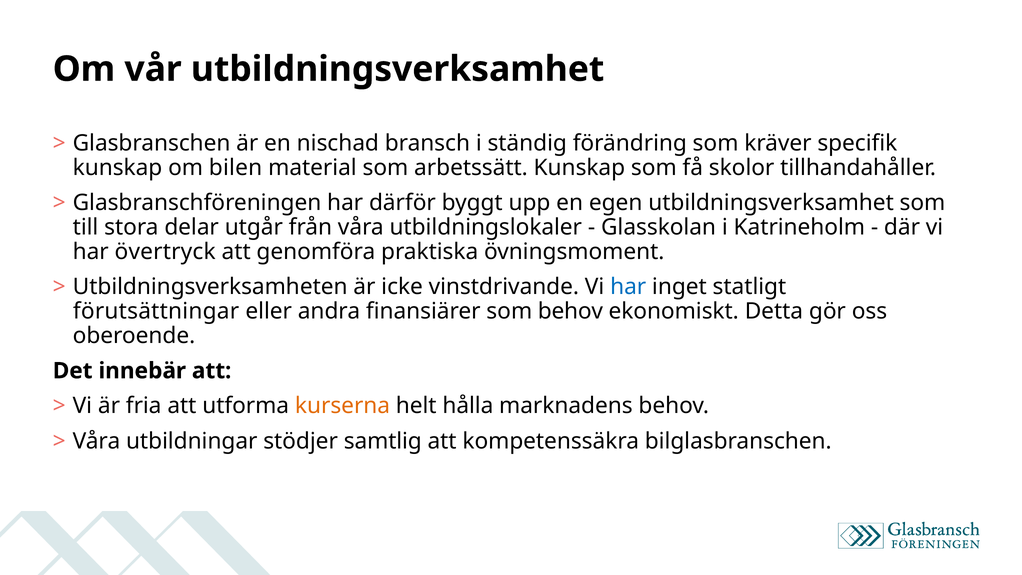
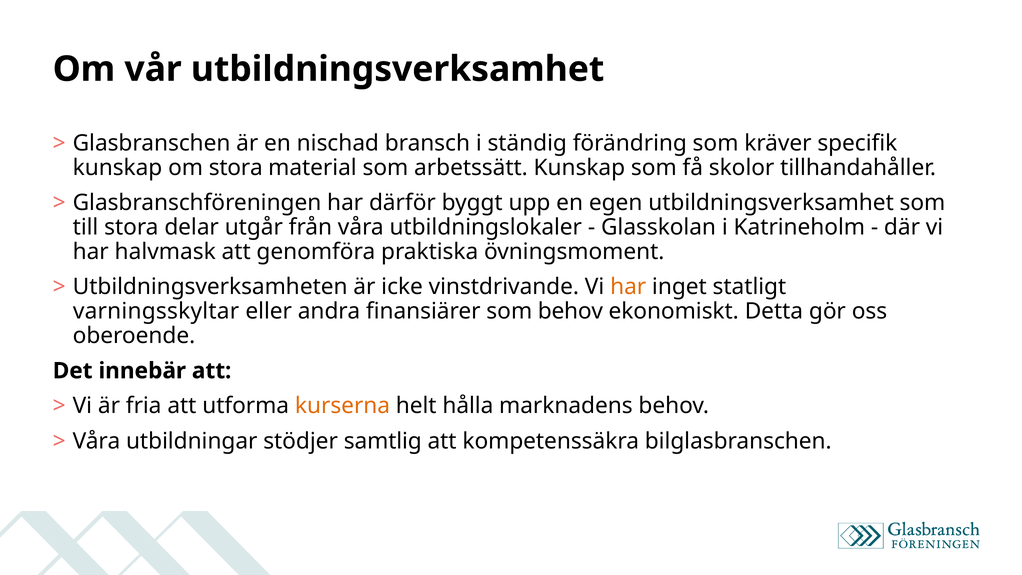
om bilen: bilen -> stora (236, 167)
övertryck: övertryck -> halvmask (165, 252)
har colour: blue -> orange (628, 287)
förutsättningar: förutsättningar -> varningsskyltar (156, 311)
